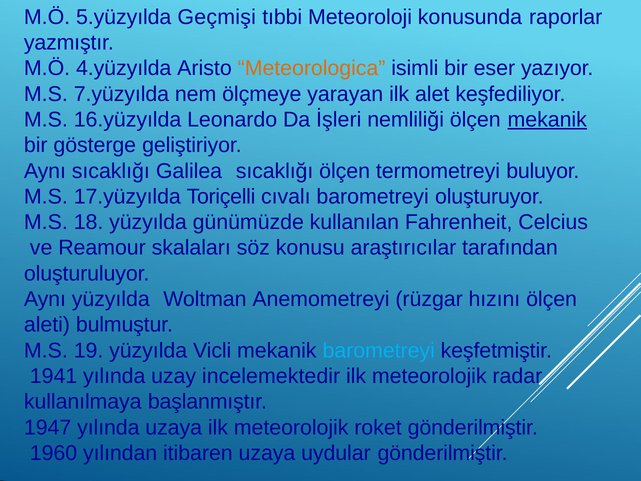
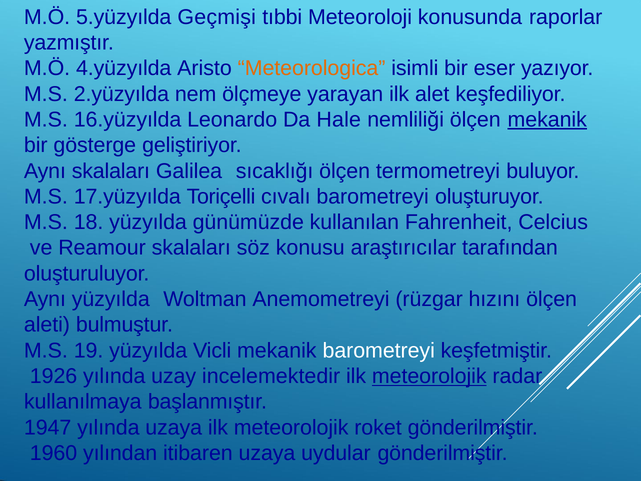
7.yüzyılda: 7.yüzyılda -> 2.yüzyılda (121, 94)
İşleri: İşleri -> Hale (339, 120)
Aynı sıcaklığı: sıcaklığı -> skalaları (111, 171)
barometreyi colour: light blue -> white (379, 350)
1941: 1941 -> 1926 (54, 376)
meteorolojik underline: none -> present (429, 376)
